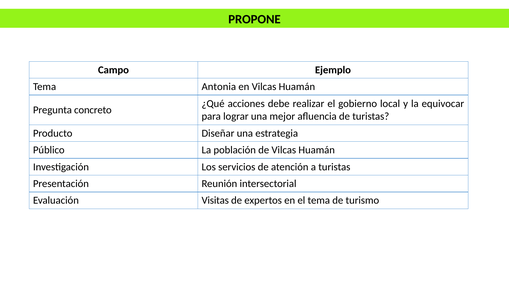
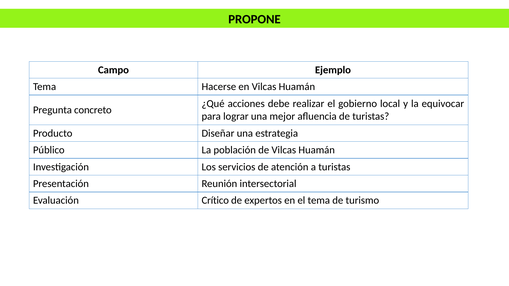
Antonia: Antonia -> Hacerse (219, 87)
Visitas: Visitas -> Crítico (215, 201)
